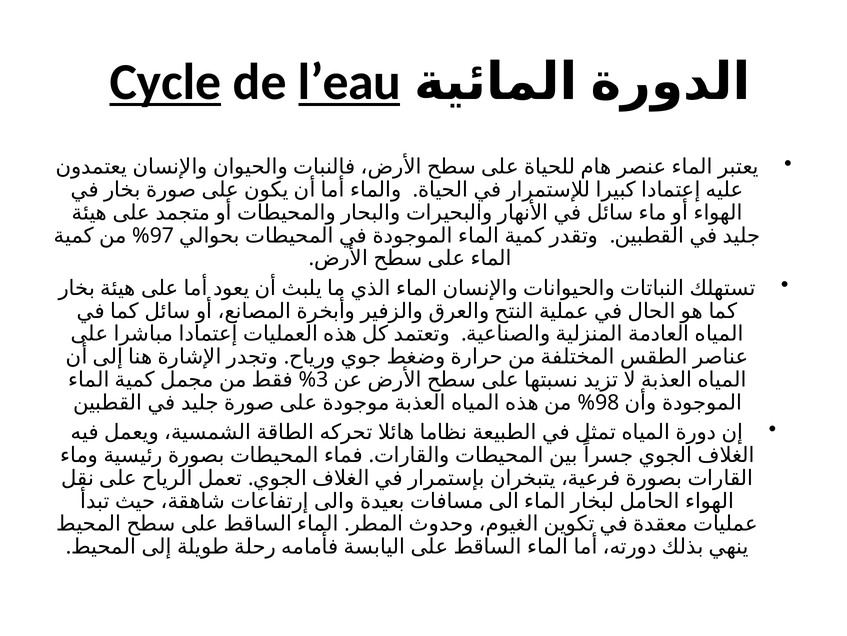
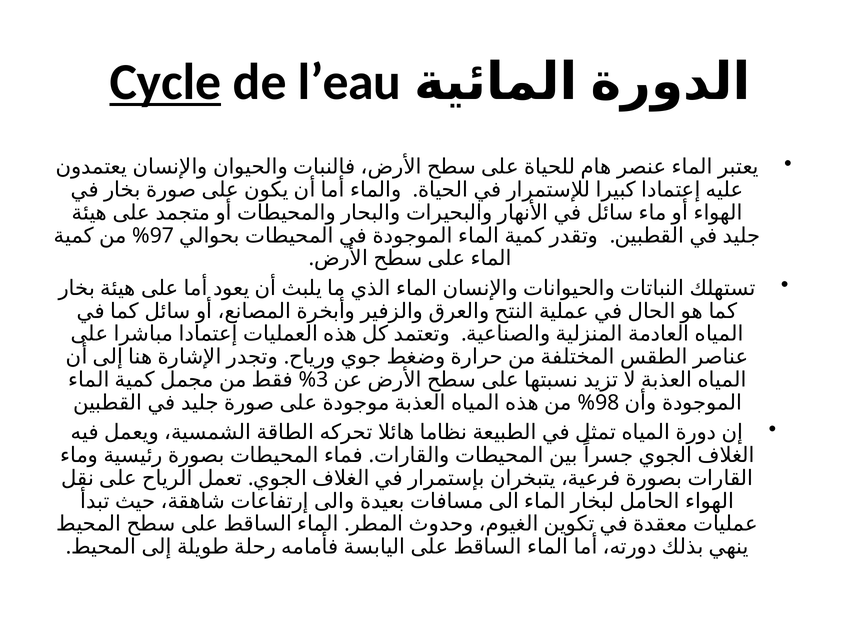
l’eau underline: present -> none (350, 82)
